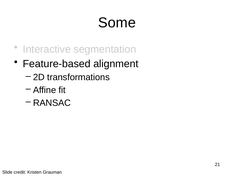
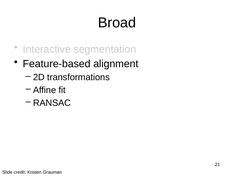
Some: Some -> Broad (117, 23)
